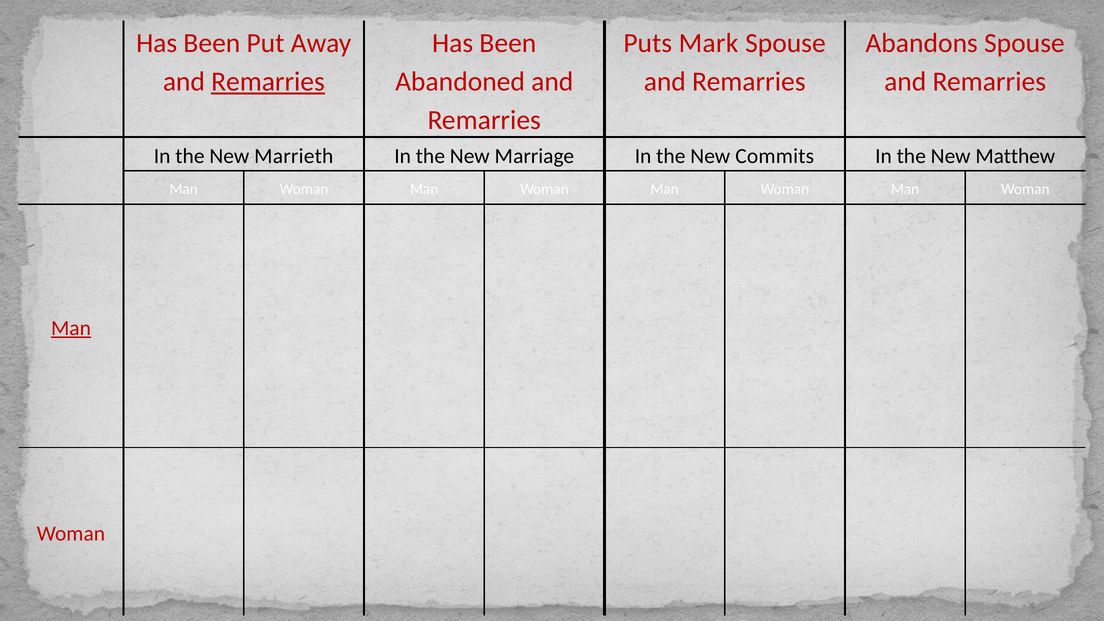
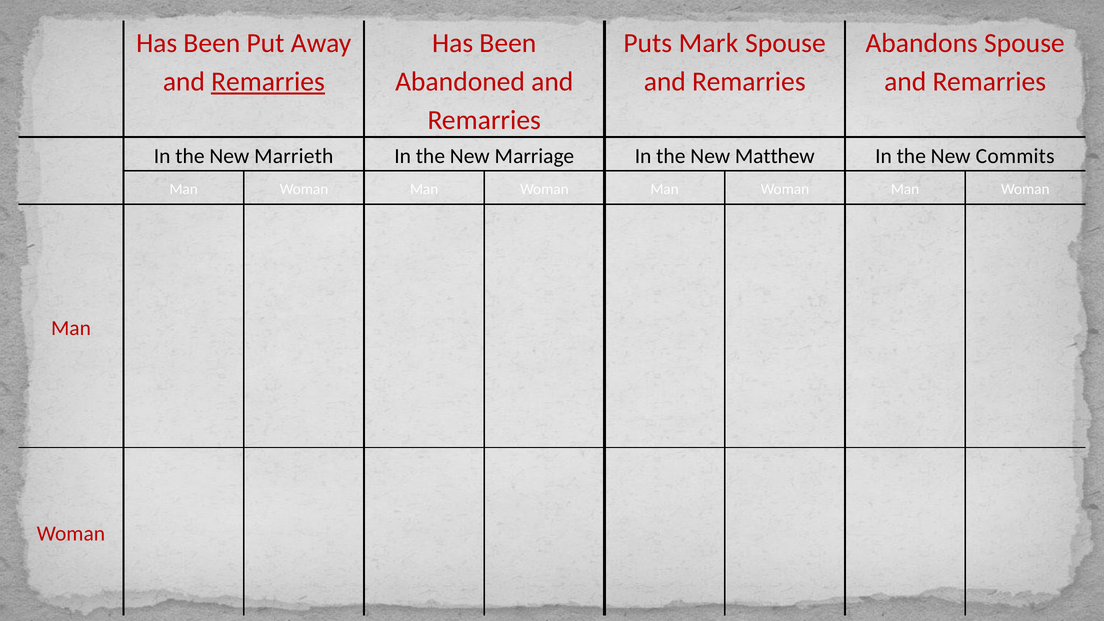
Commits: Commits -> Matthew (775, 156)
Matthew: Matthew -> Commits (1015, 156)
Man underline: present -> none (71, 328)
